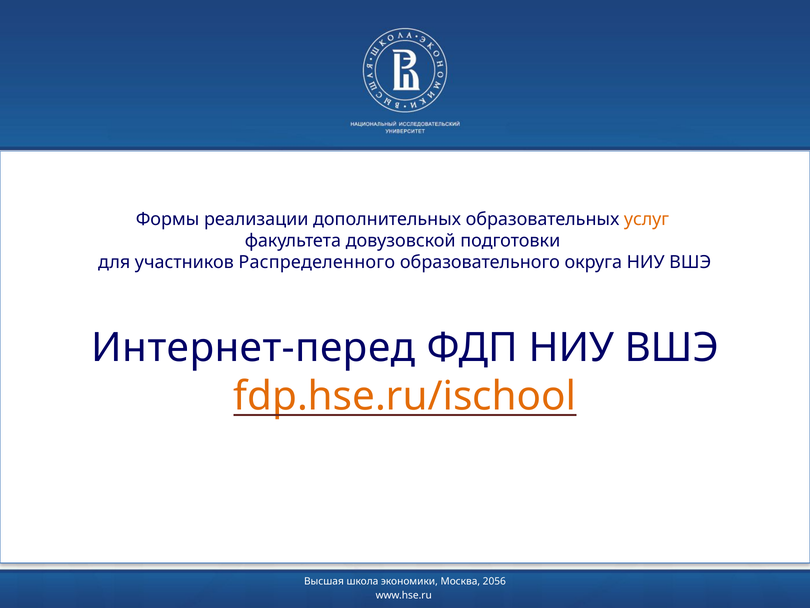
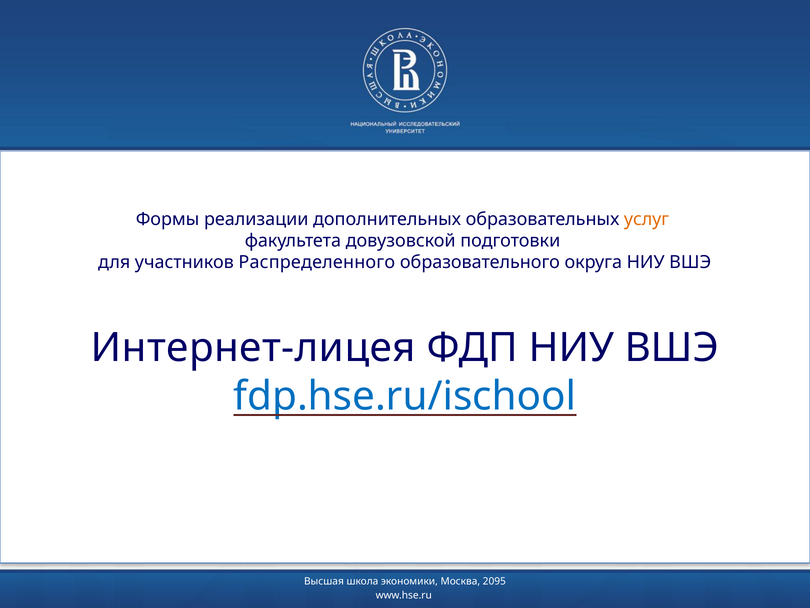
Интернет-перед: Интернет-перед -> Интернет-лицея (253, 347)
fdp.hse.ru/ischool colour: orange -> blue (405, 396)
2056: 2056 -> 2095 (494, 581)
